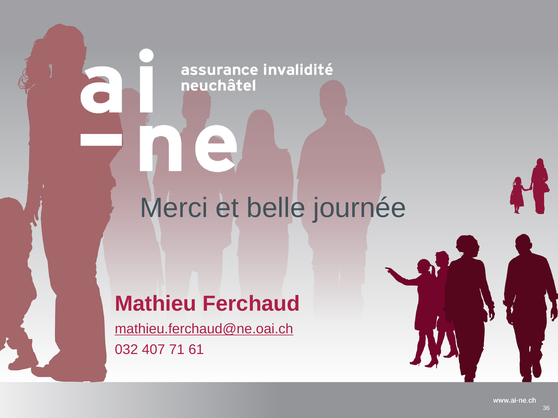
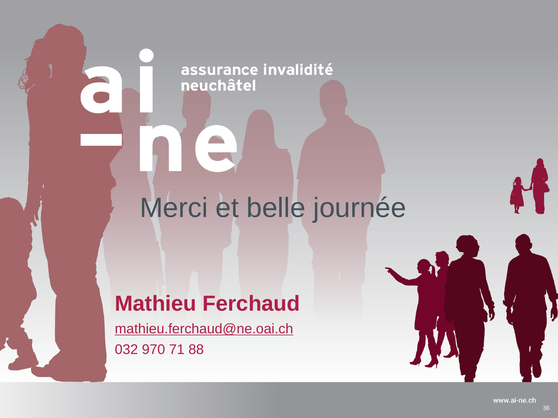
407: 407 -> 970 (154, 350)
61: 61 -> 88 (196, 350)
